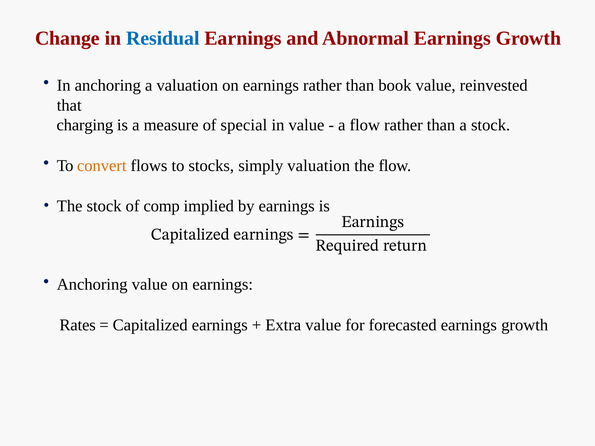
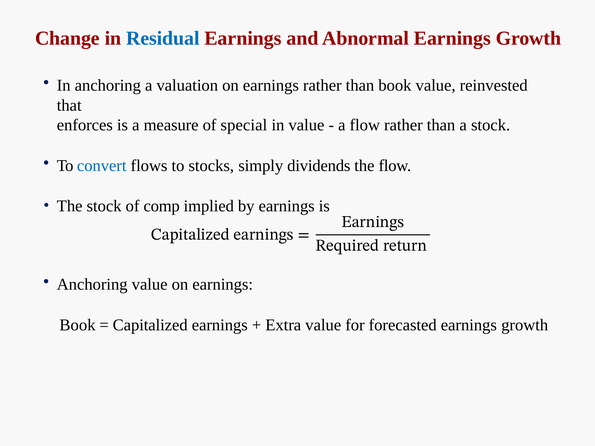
charging: charging -> enforces (85, 125)
convert colour: orange -> blue (102, 166)
simply valuation: valuation -> dividends (319, 166)
Rates: Rates -> Book (78, 325)
